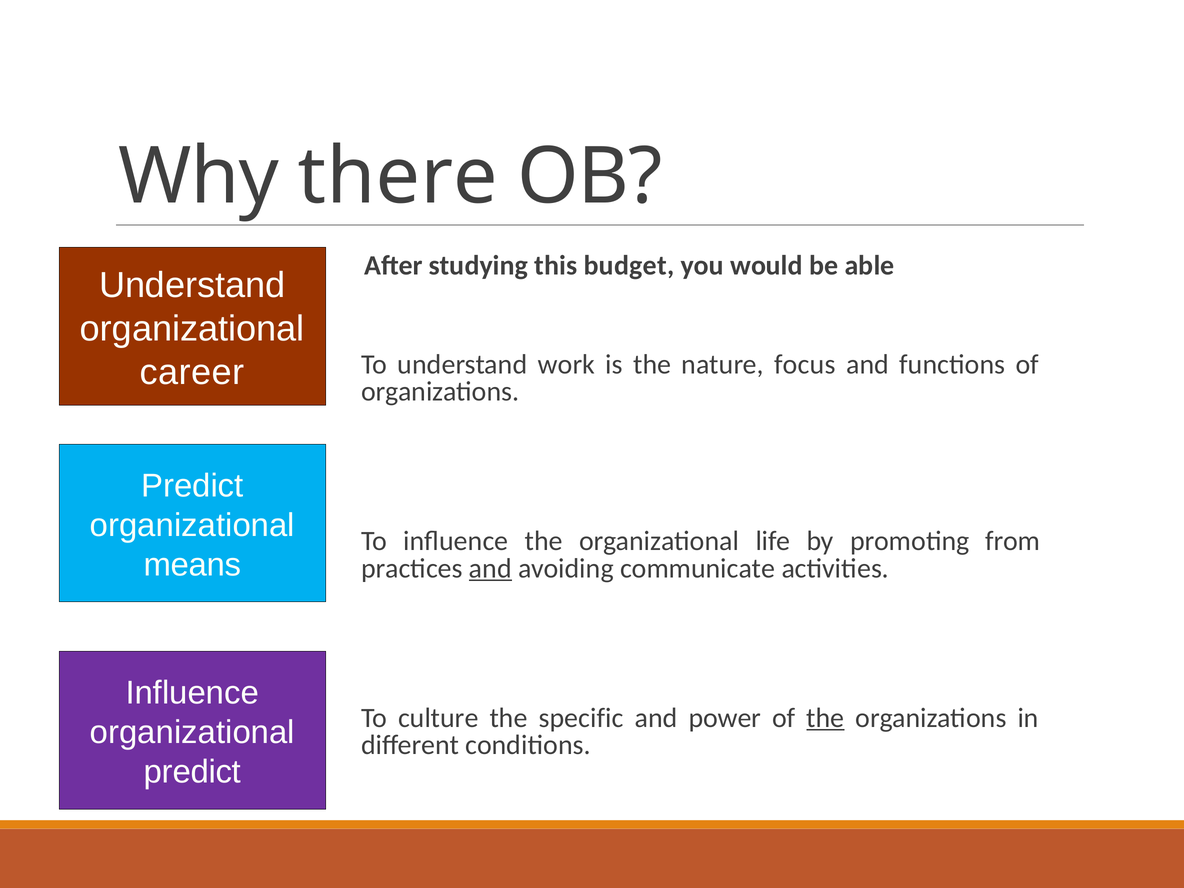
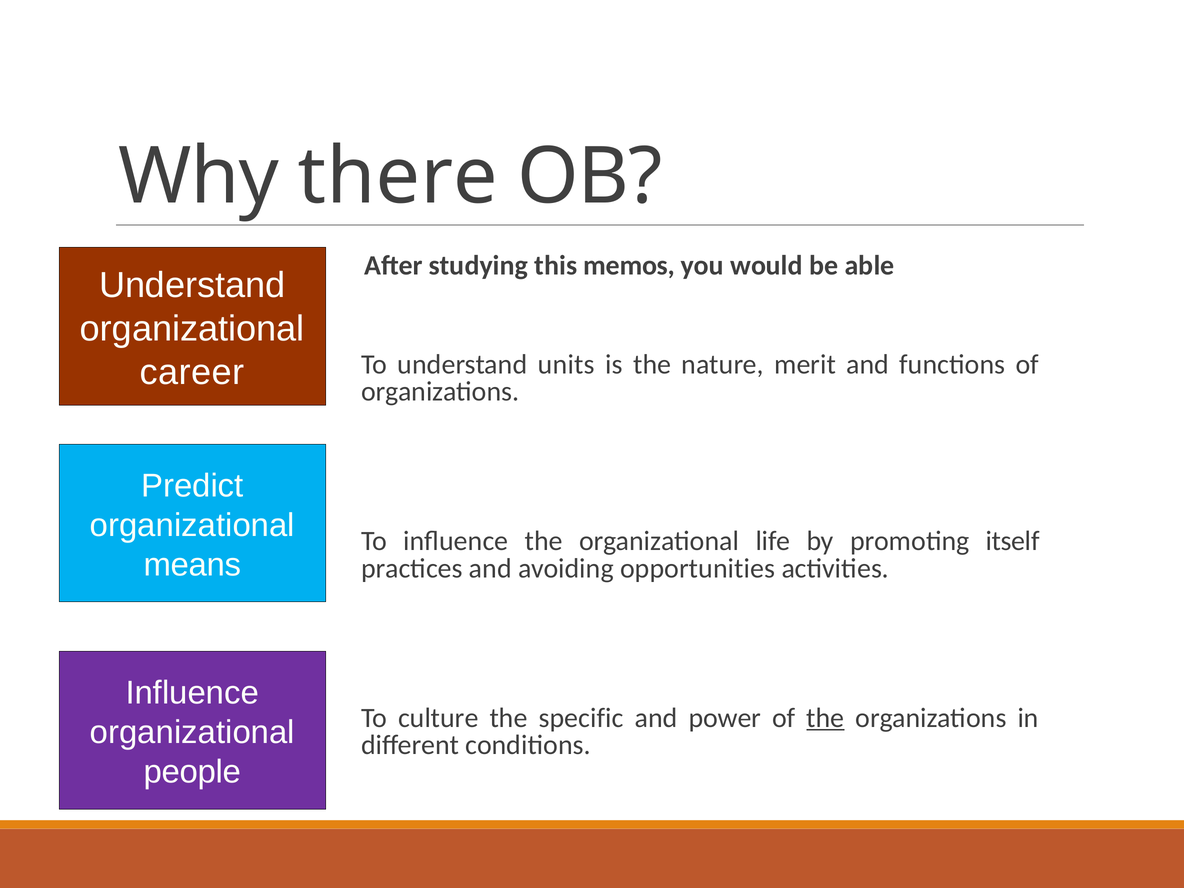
budget: budget -> memos (629, 266)
work: work -> units (566, 364)
focus: focus -> merit (805, 364)
from: from -> itself (1013, 541)
and underline: present -> none (490, 568)
communicate: communicate -> opportunities (698, 568)
predict: predict -> people (192, 772)
